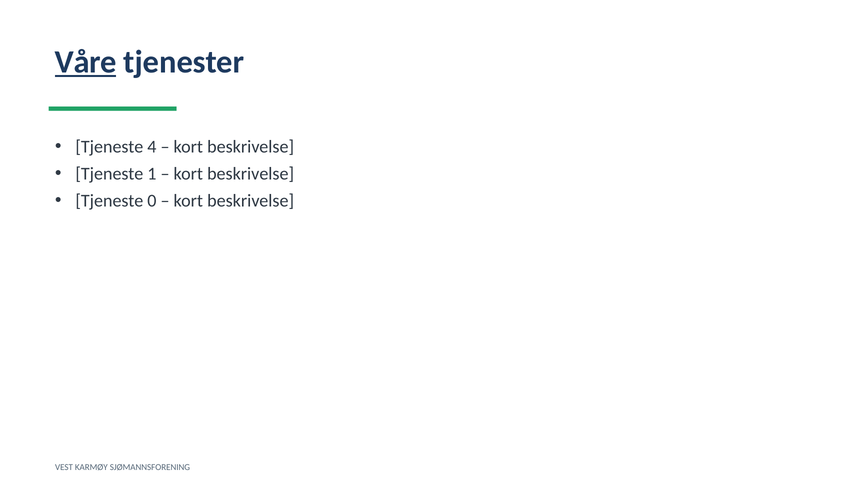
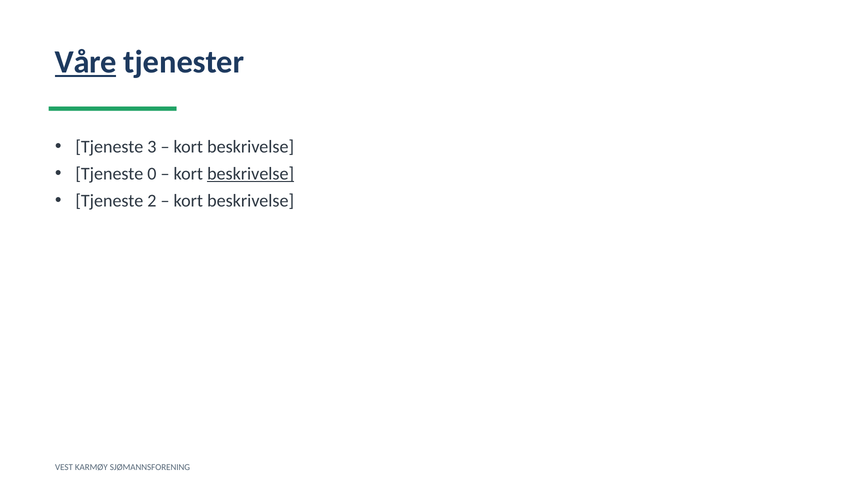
4: 4 -> 3 (152, 147)
1: 1 -> 0 (152, 174)
beskrivelse underline: none -> present (251, 174)
0: 0 -> 2 (152, 201)
